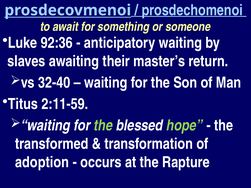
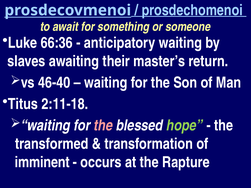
92:36: 92:36 -> 66:36 (57, 43)
32-40: 32-40 -> 46-40 (54, 83)
2:11-59: 2:11-59 -> 2:11-18 (65, 104)
the colour: light green -> pink (103, 126)
adoption: adoption -> imminent (42, 162)
